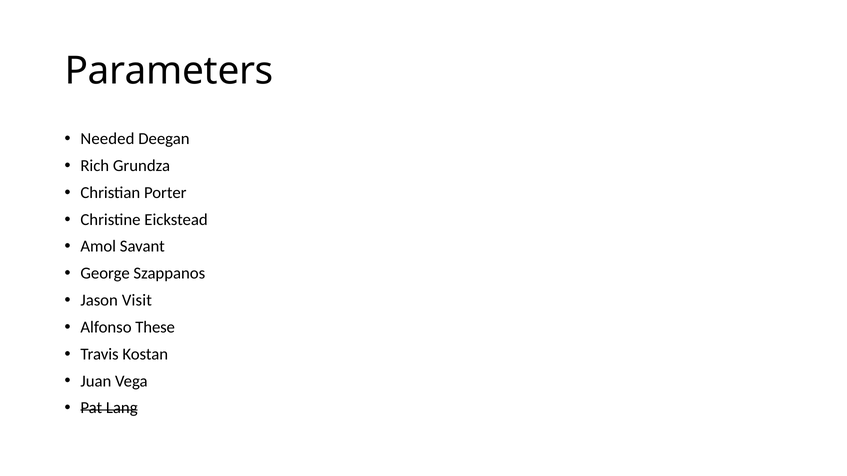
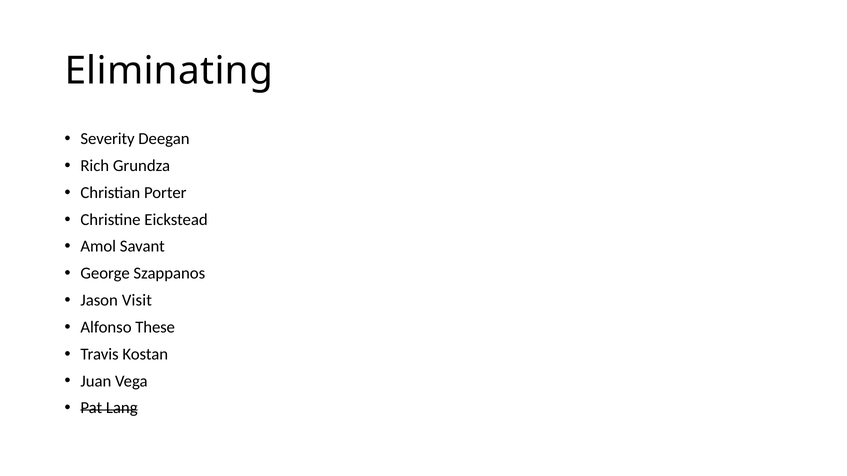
Parameters: Parameters -> Eliminating (169, 71)
Needed: Needed -> Severity (108, 139)
